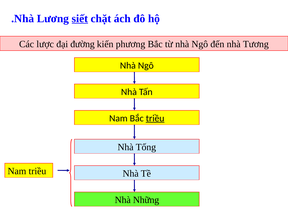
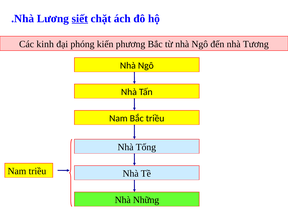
lược: lược -> kinh (45, 44)
đường: đường -> phóng (82, 44)
triều underline: present -> none (155, 118)
